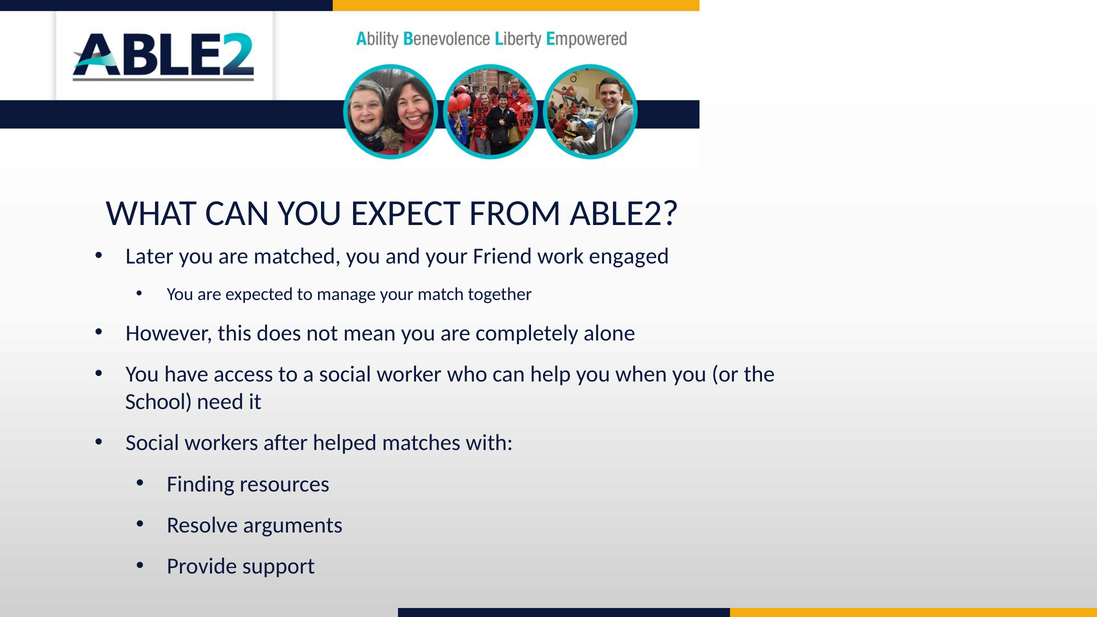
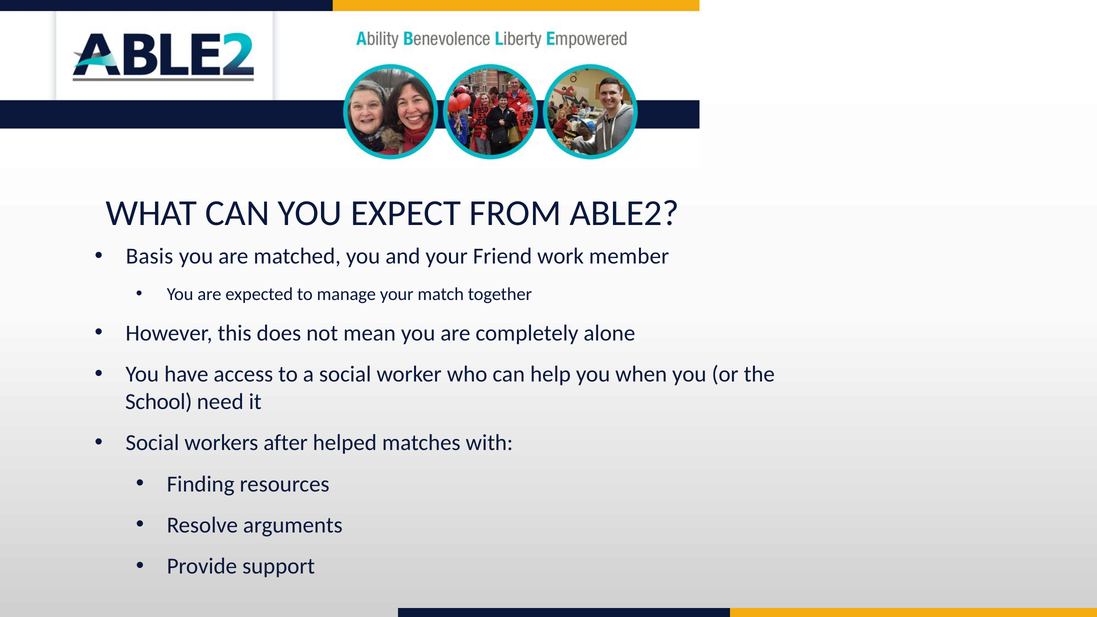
Later: Later -> Basis (150, 256)
engaged: engaged -> member (629, 256)
